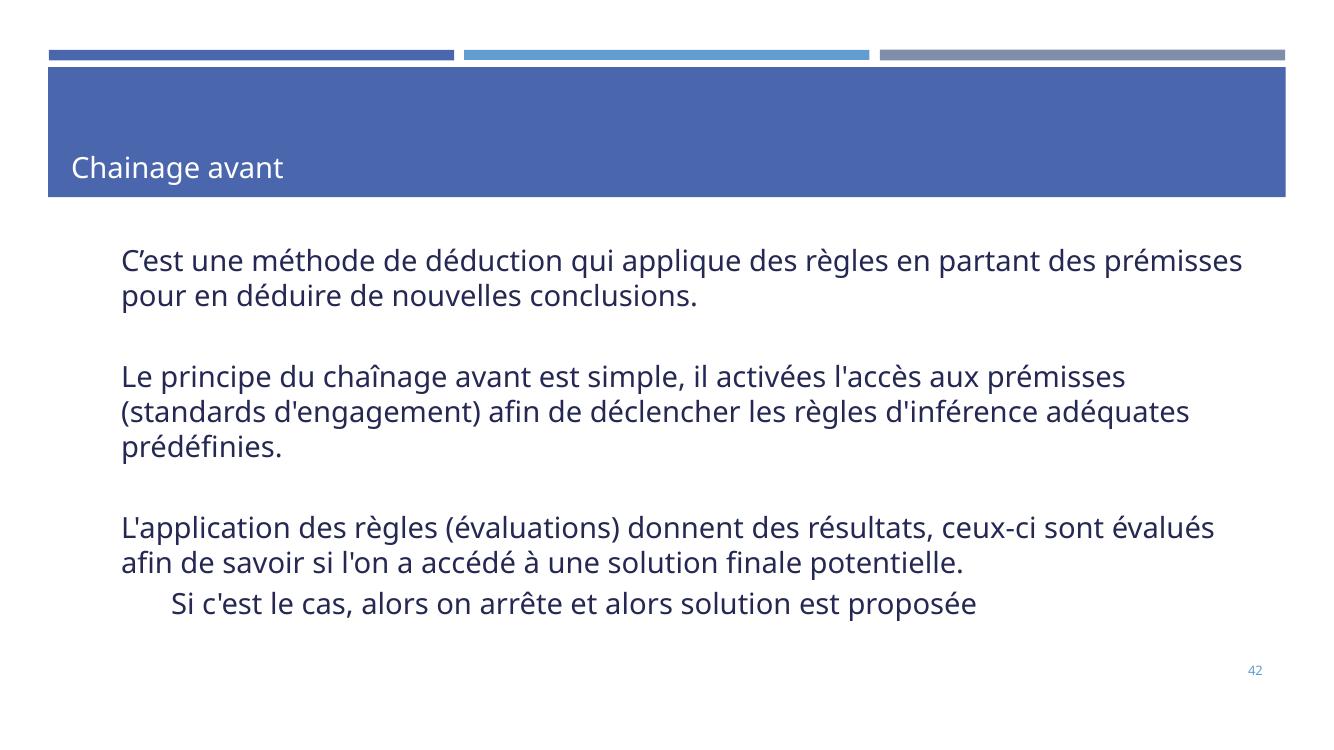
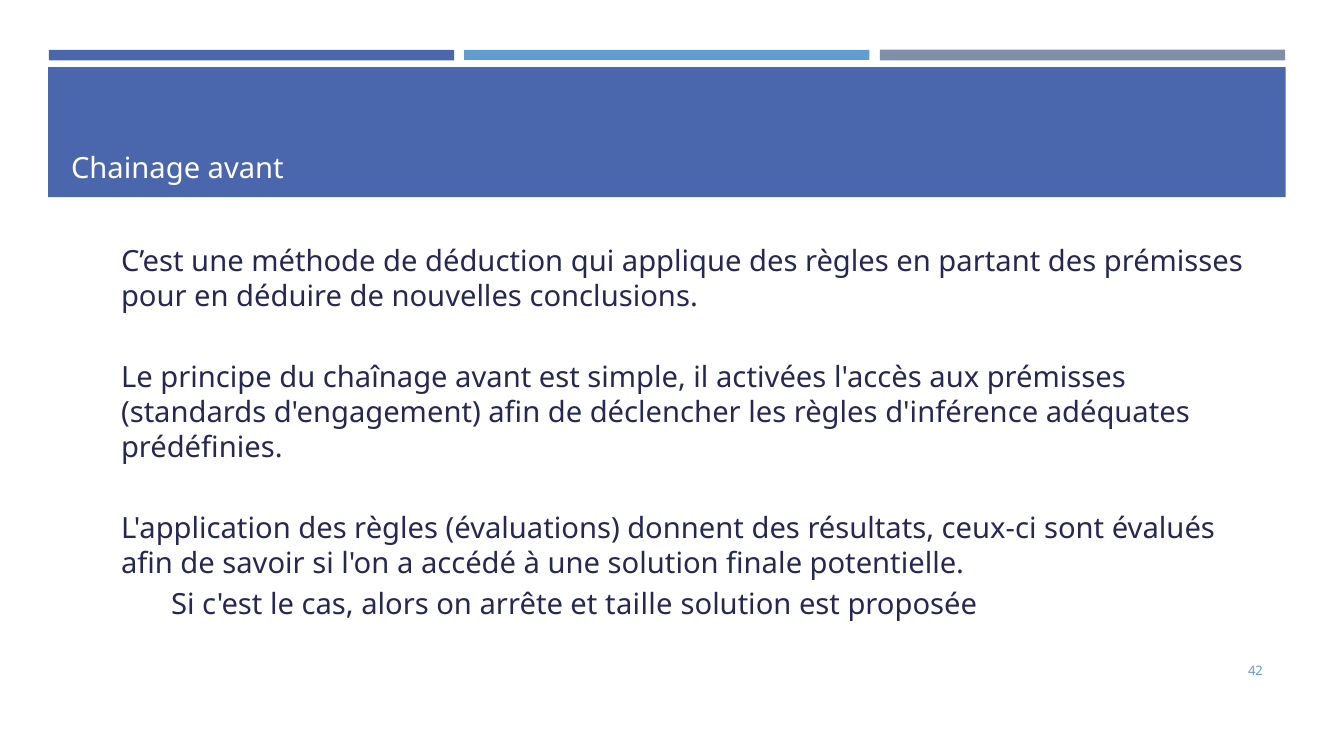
et alors: alors -> taille (639, 605)
